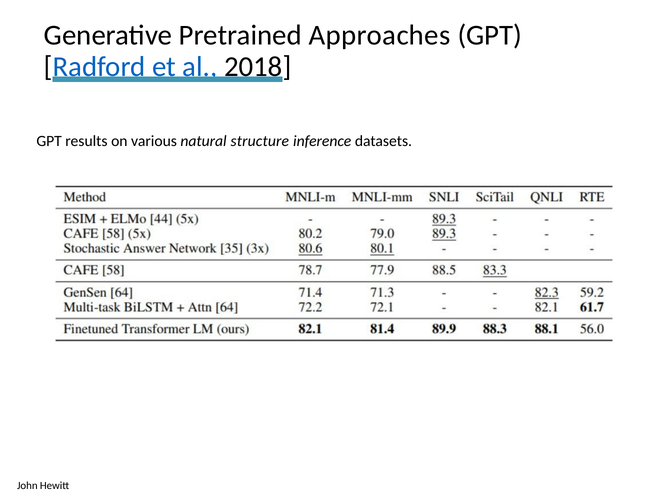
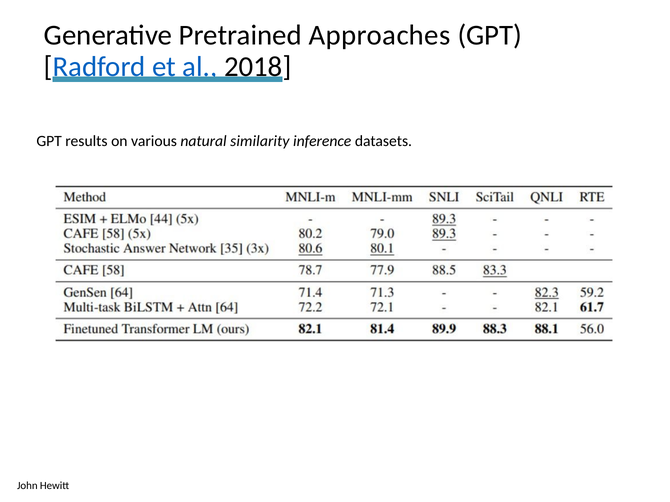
structure: structure -> similarity (260, 141)
